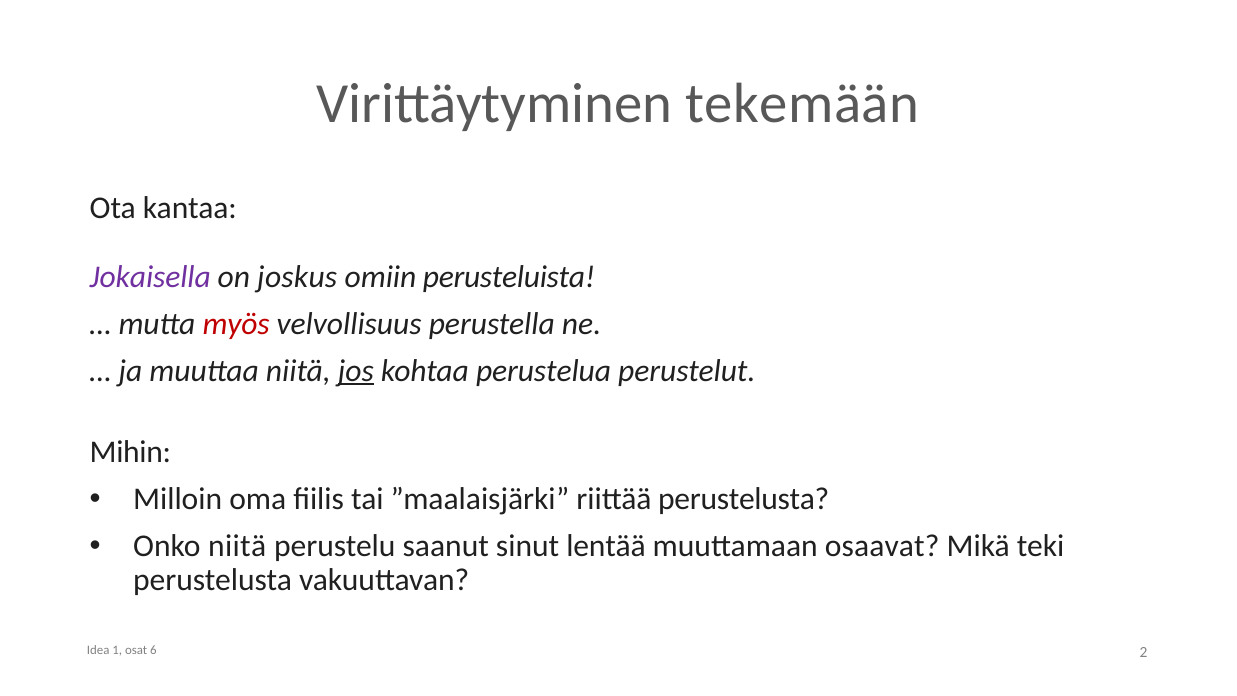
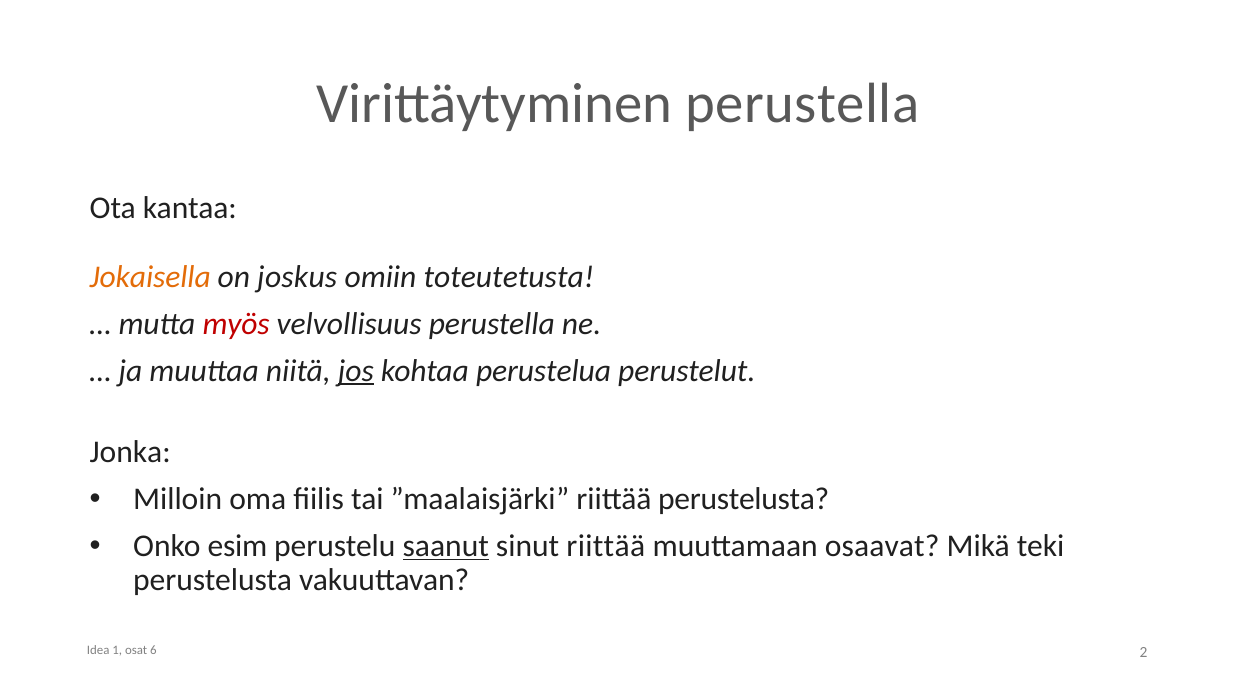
Virittäytyminen tekemään: tekemään -> perustella (802, 104)
Jokaisella colour: purple -> orange (150, 277)
perusteluista: perusteluista -> toteutetusta (509, 277)
Mihin: Mihin -> Jonka (130, 452)
Onko niitä: niitä -> esim (237, 546)
saanut underline: none -> present (446, 546)
sinut lentää: lentää -> riittää (606, 546)
